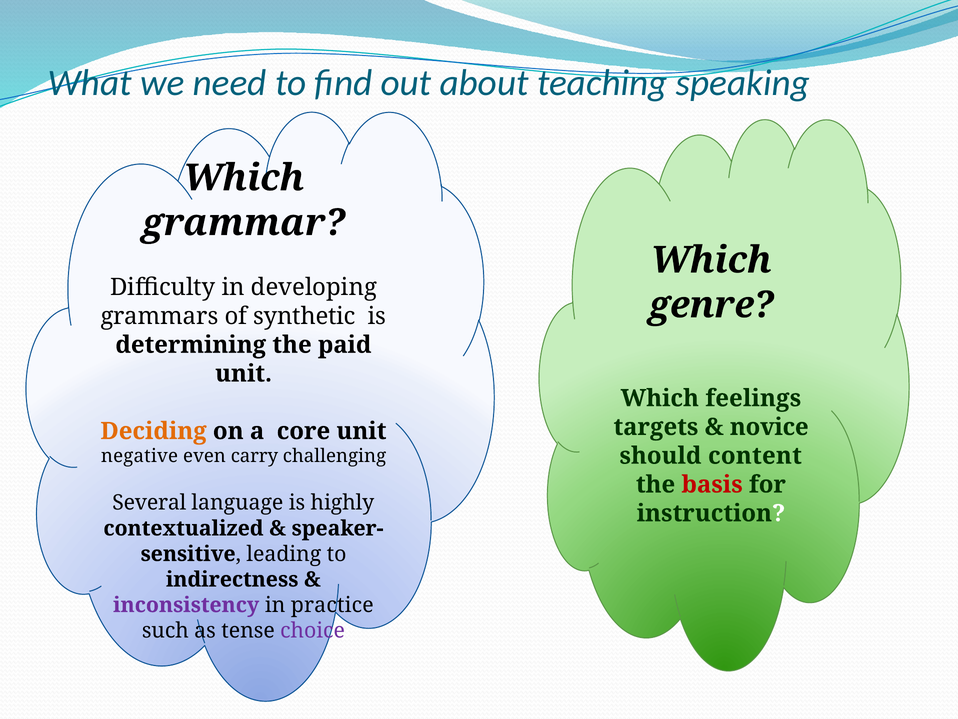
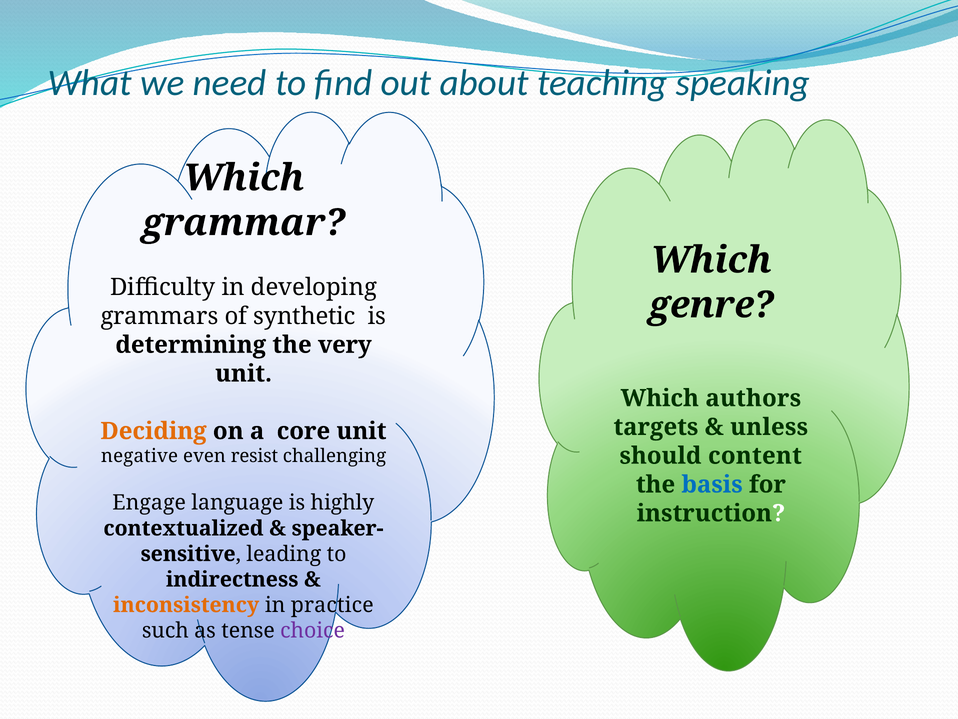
paid: paid -> very (345, 345)
feelings: feelings -> authors (753, 398)
novice: novice -> unless (769, 427)
carry: carry -> resist (254, 456)
basis colour: red -> blue (712, 484)
Several: Several -> Engage (149, 503)
inconsistency colour: purple -> orange (186, 605)
